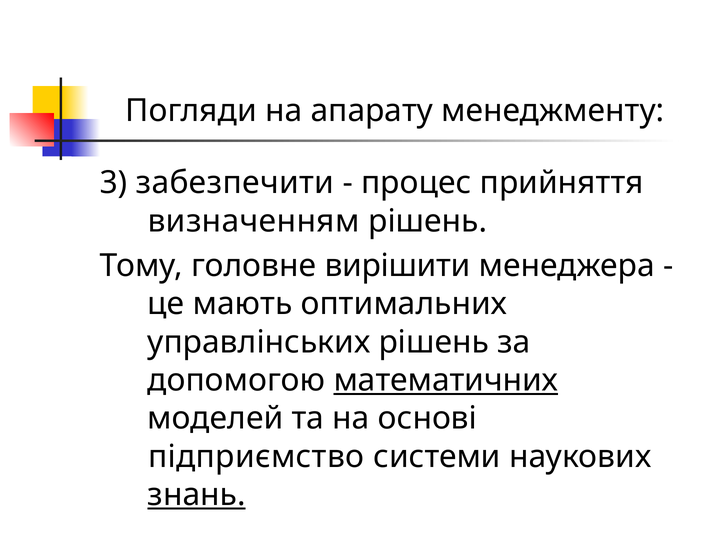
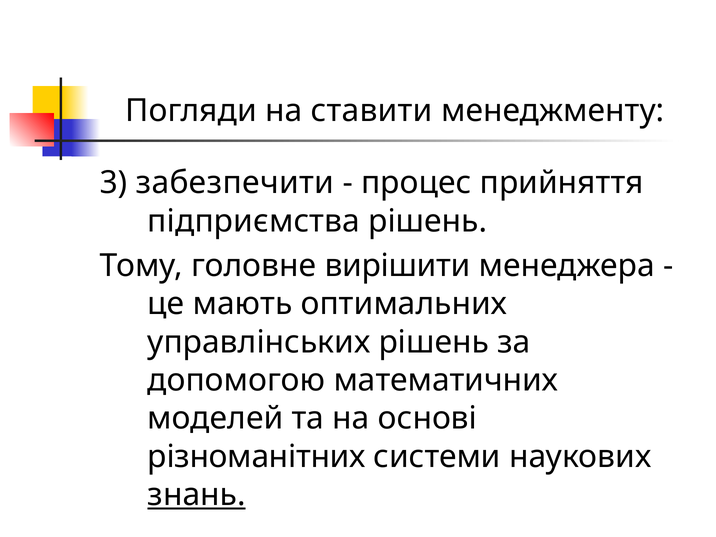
апарату: апарату -> ставити (372, 111)
визначенням: визначенням -> підприємства (254, 221)
математичних underline: present -> none (446, 380)
підприємство: підприємство -> різноманітних (256, 457)
